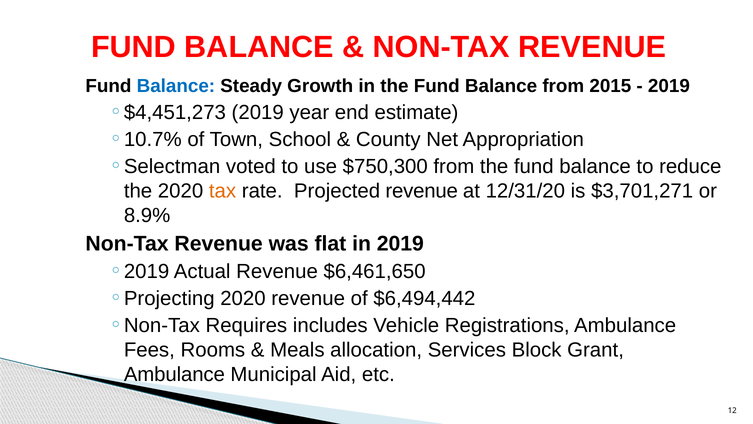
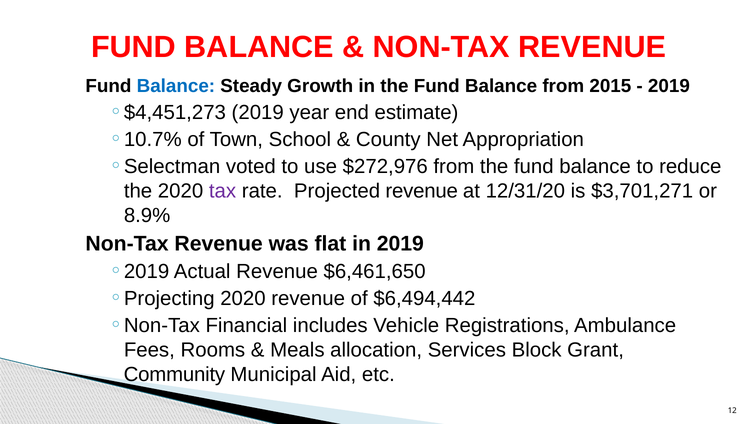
$750,300: $750,300 -> $272,976 (385, 166)
tax colour: orange -> purple (223, 191)
Requires: Requires -> Financial (246, 325)
Ambulance: Ambulance -> Community (174, 374)
